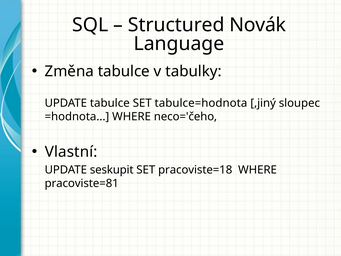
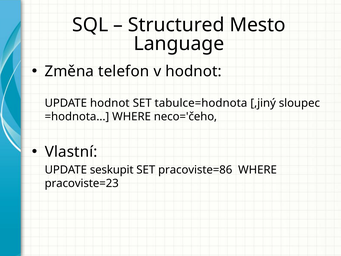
Novák: Novák -> Mesto (258, 25)
Změna tabulce: tabulce -> telefon (124, 71)
v tabulky: tabulky -> hodnot (194, 71)
UPDATE tabulce: tabulce -> hodnot (110, 103)
pracoviste=18: pracoviste=18 -> pracoviste=86 (195, 170)
pracoviste=81: pracoviste=81 -> pracoviste=23 (82, 183)
